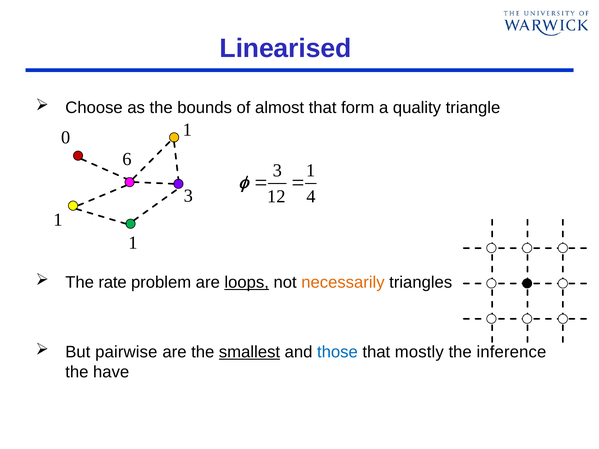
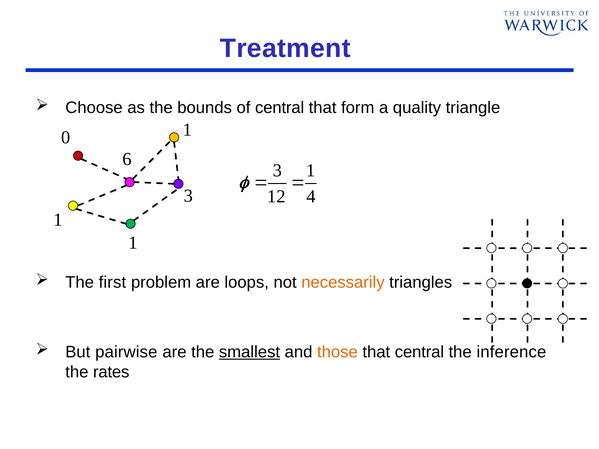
Linearised: Linearised -> Treatment (285, 48)
of almost: almost -> central (280, 108)
rate: rate -> first (112, 282)
loops underline: present -> none (247, 282)
those colour: blue -> orange (337, 352)
that mostly: mostly -> central (419, 352)
have: have -> rates (111, 372)
